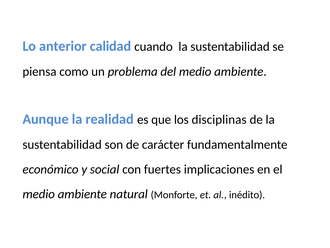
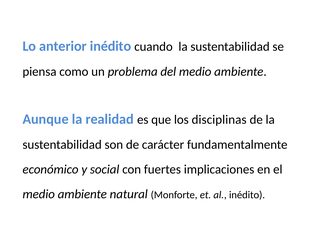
anterior calidad: calidad -> inédito (111, 46)
